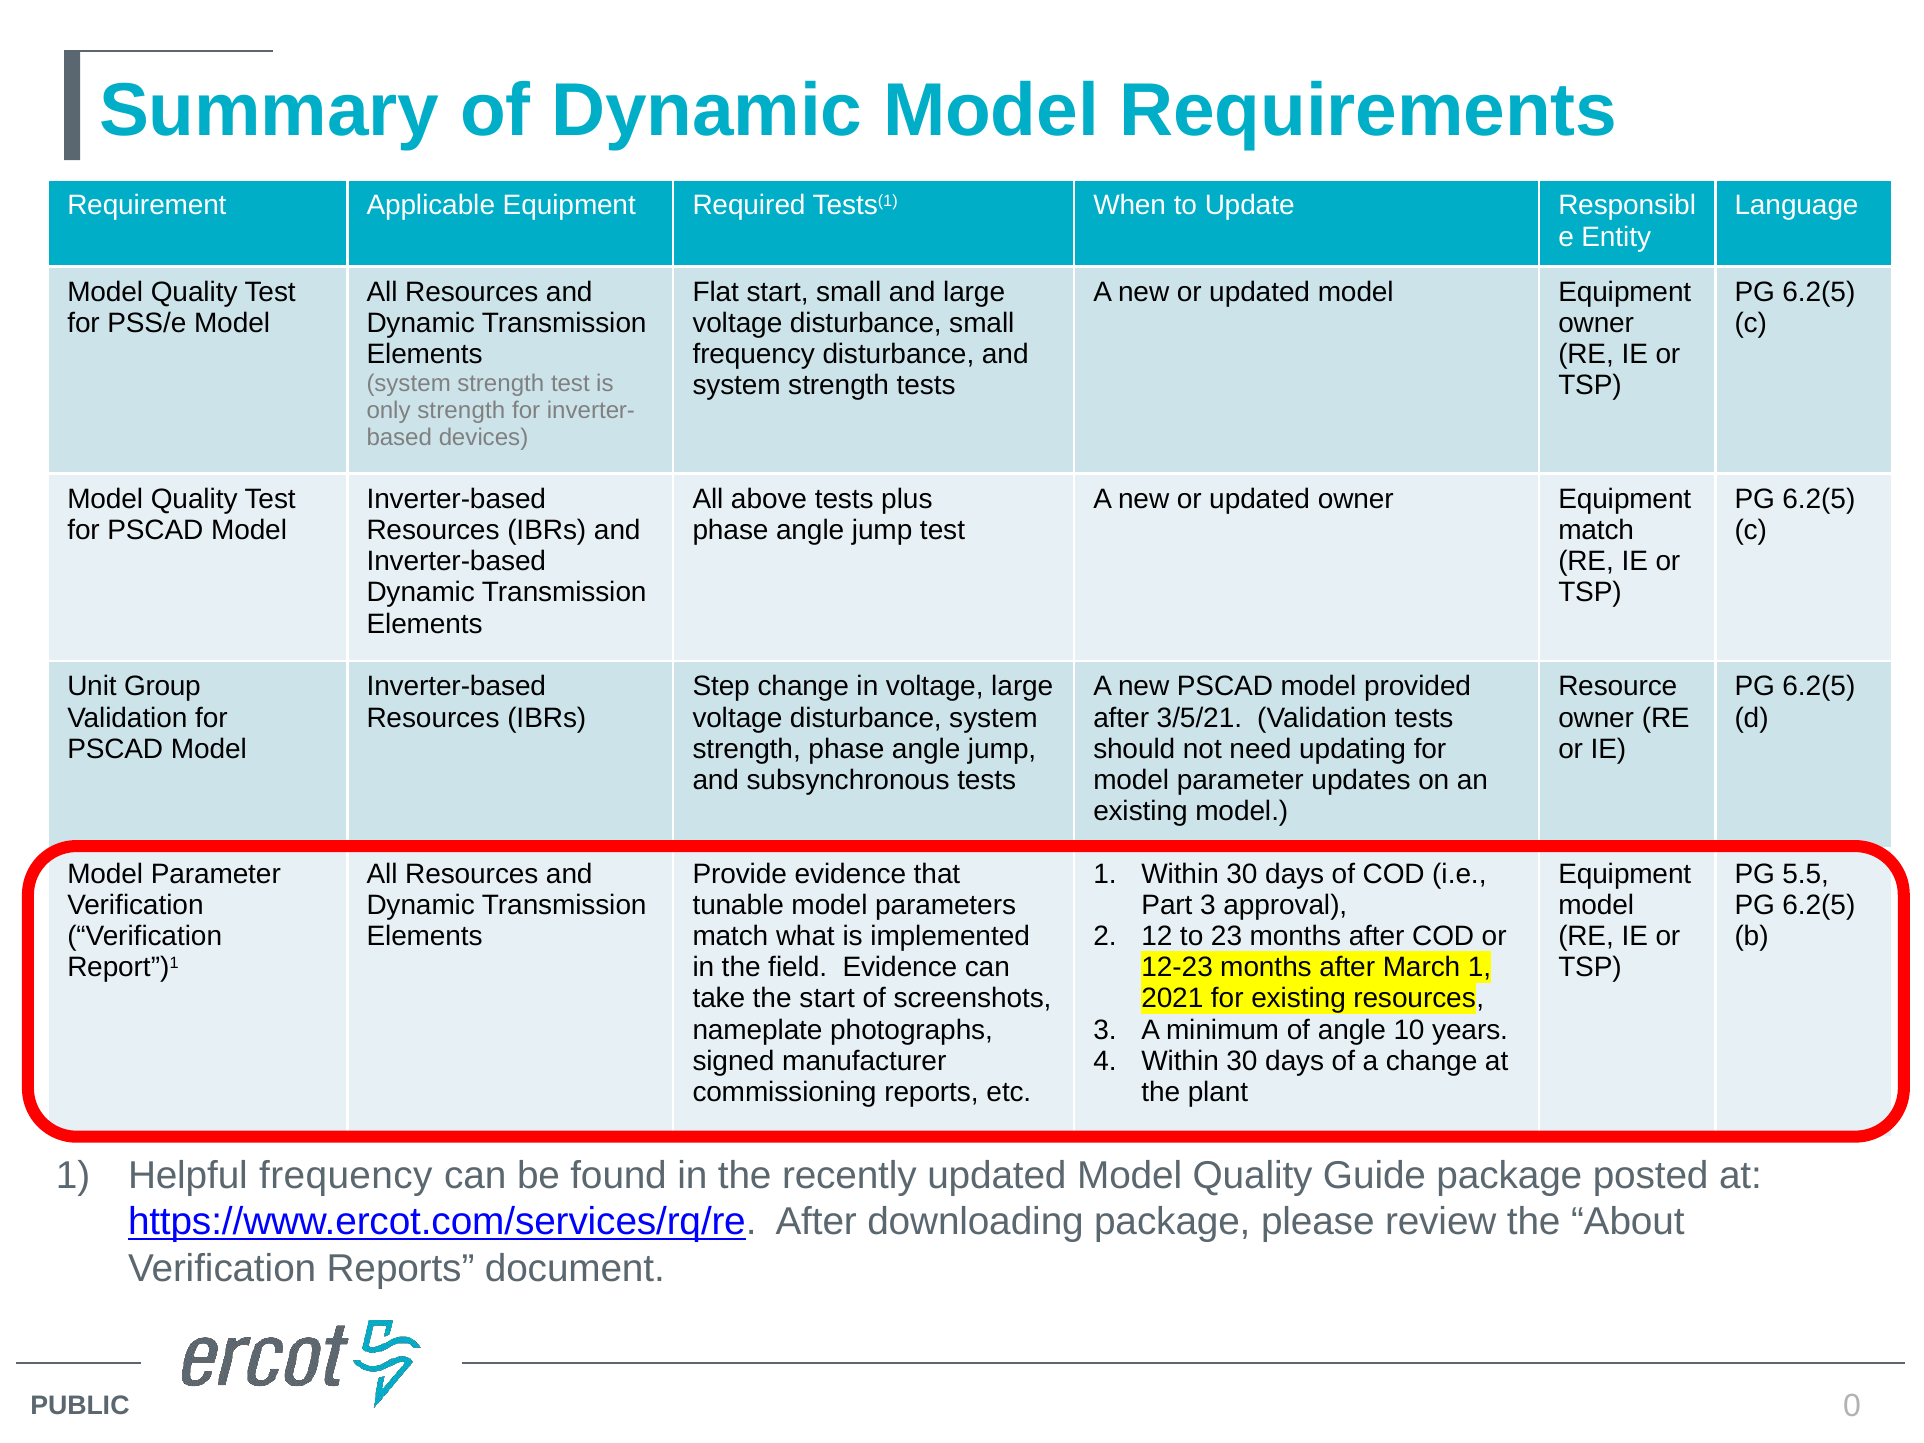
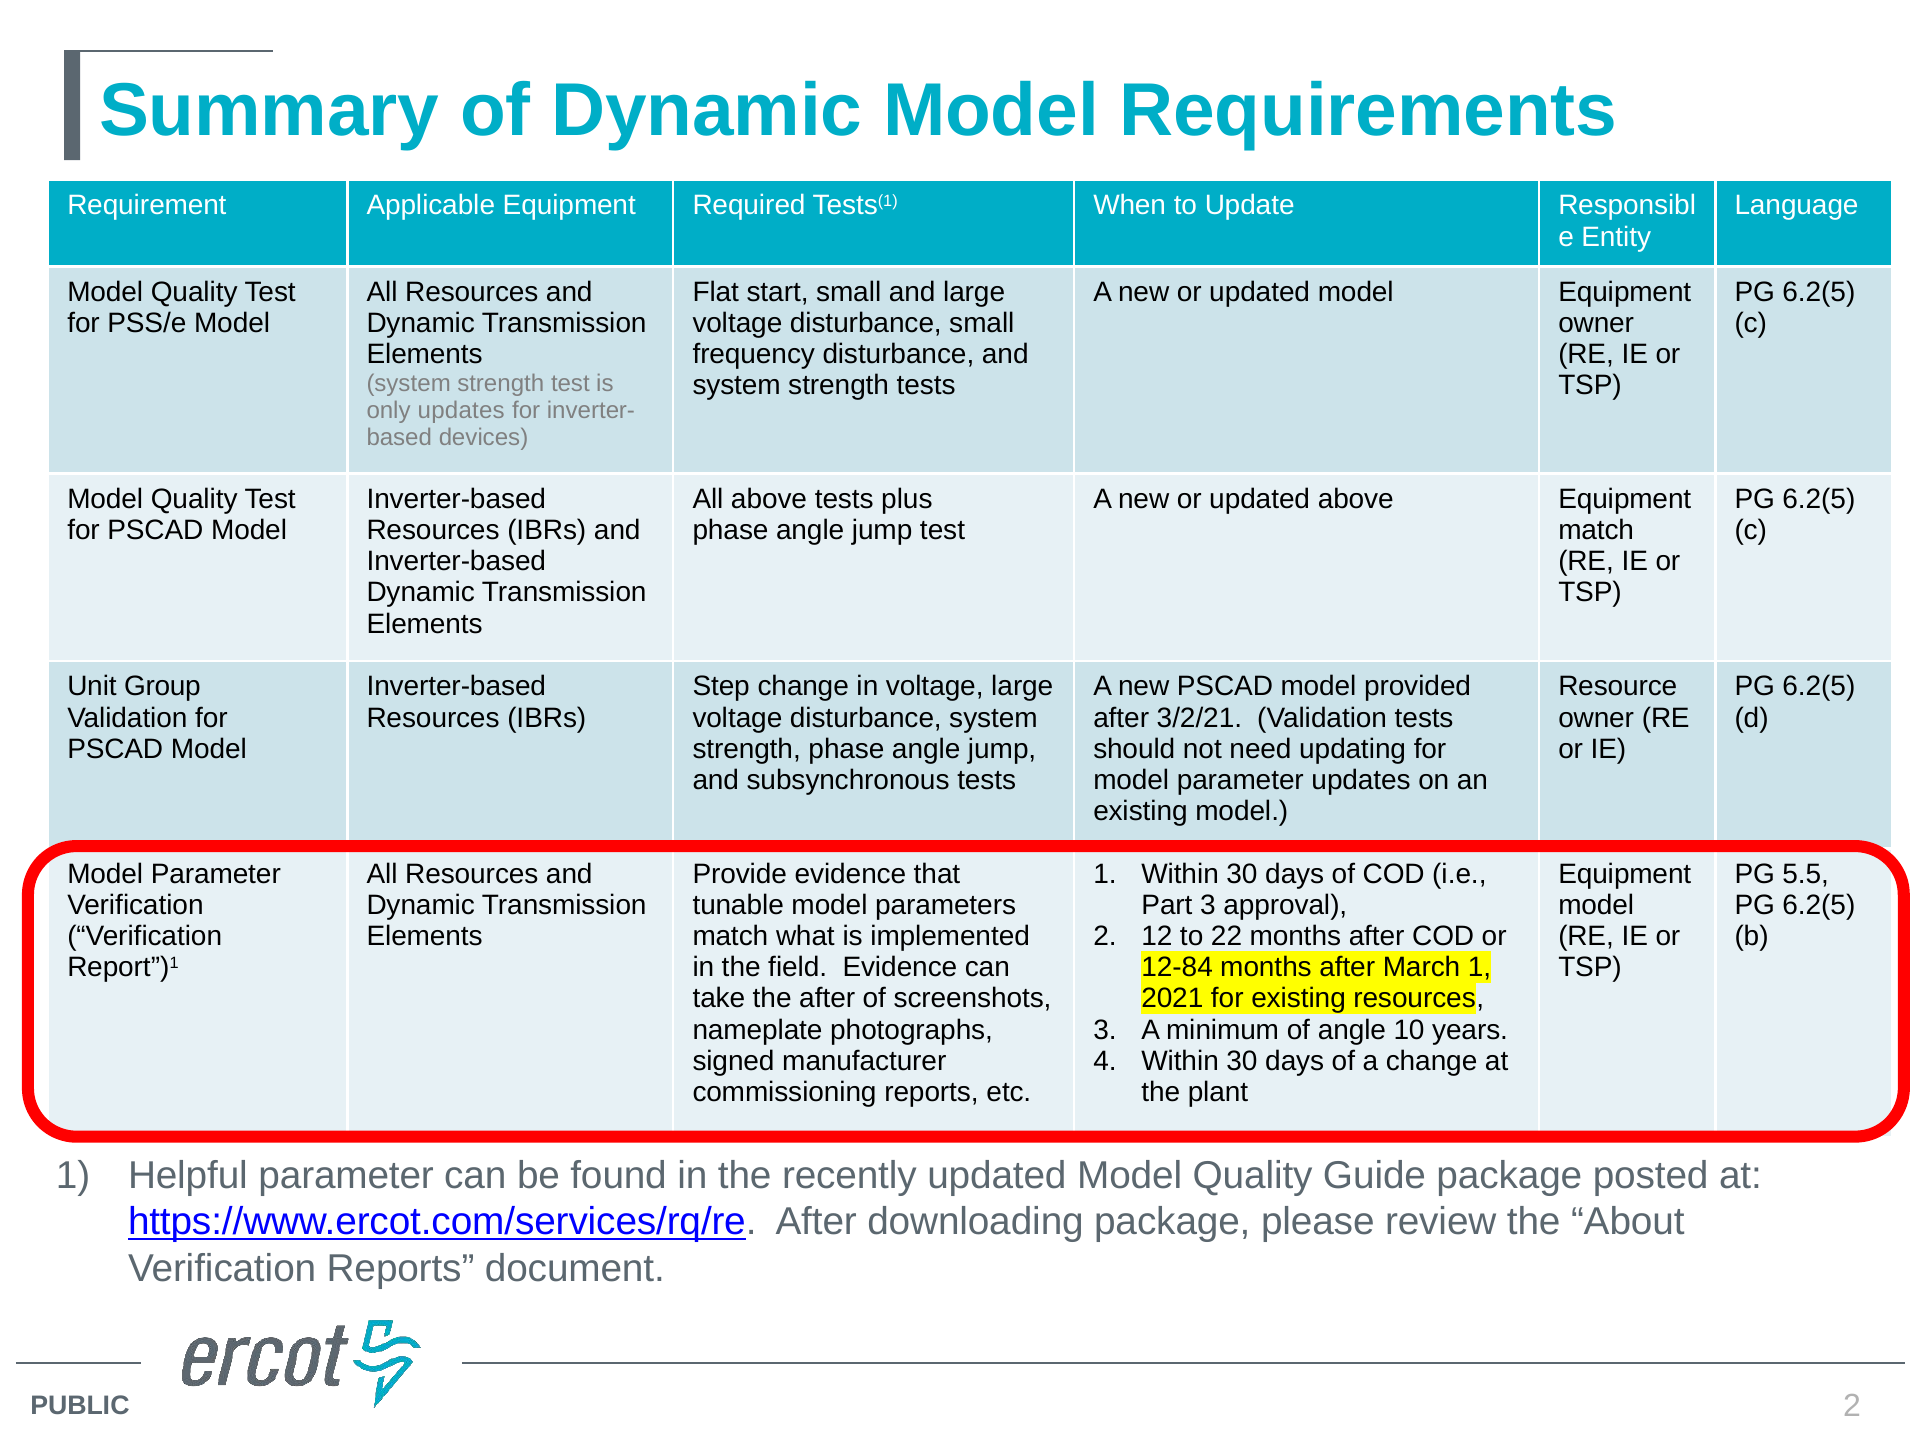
only strength: strength -> updates (461, 410)
updated owner: owner -> above (1356, 499)
3/5/21: 3/5/21 -> 3/2/21 (1199, 718)
23: 23 -> 22 (1227, 936)
12-23: 12-23 -> 12-84 (1177, 968)
the start: start -> after (827, 999)
Helpful frequency: frequency -> parameter (346, 1175)
0: 0 -> 2 (1852, 1406)
